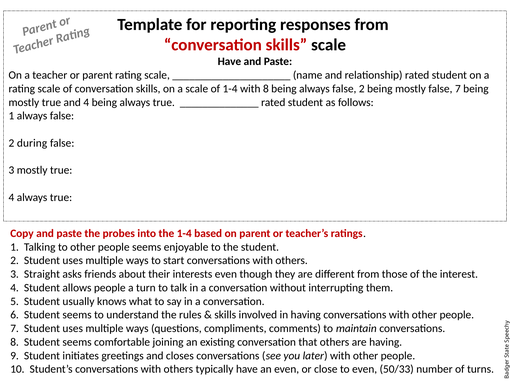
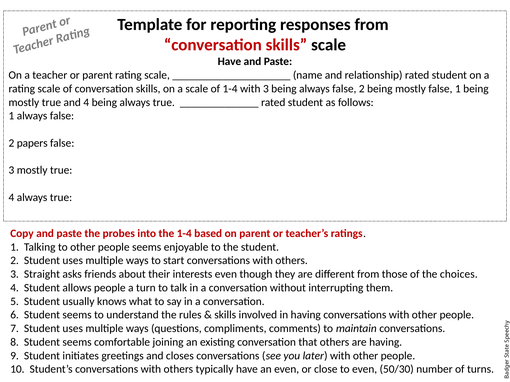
with 8: 8 -> 3 (266, 89)
false 7: 7 -> 1 (458, 89)
during: during -> papers (32, 143)
interest: interest -> choices (459, 275)
50/33: 50/33 -> 50/30 (397, 370)
